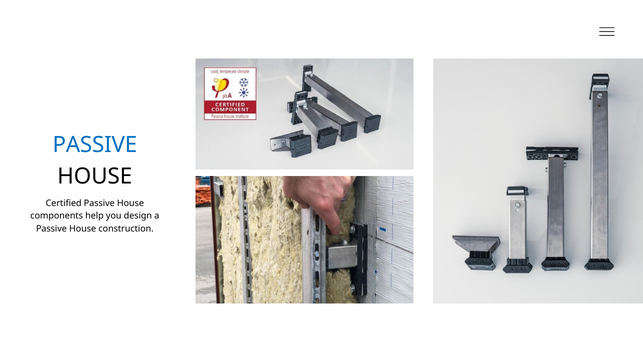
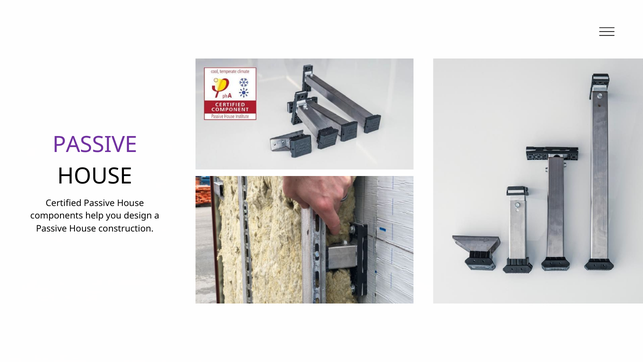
PASSIVE colour: blue -> purple (95, 145)
